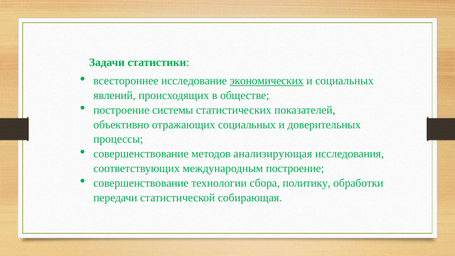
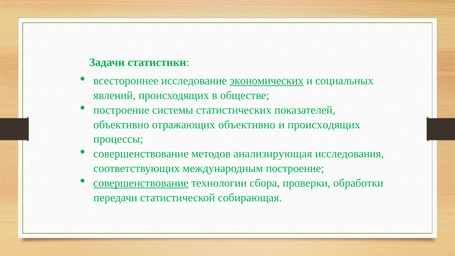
отражающих социальных: социальных -> объективно (247, 125)
и доверительных: доверительных -> происходящих (324, 125)
совершенствование underline: none -> present (141, 183)
политику: политику -> проверки (307, 183)
